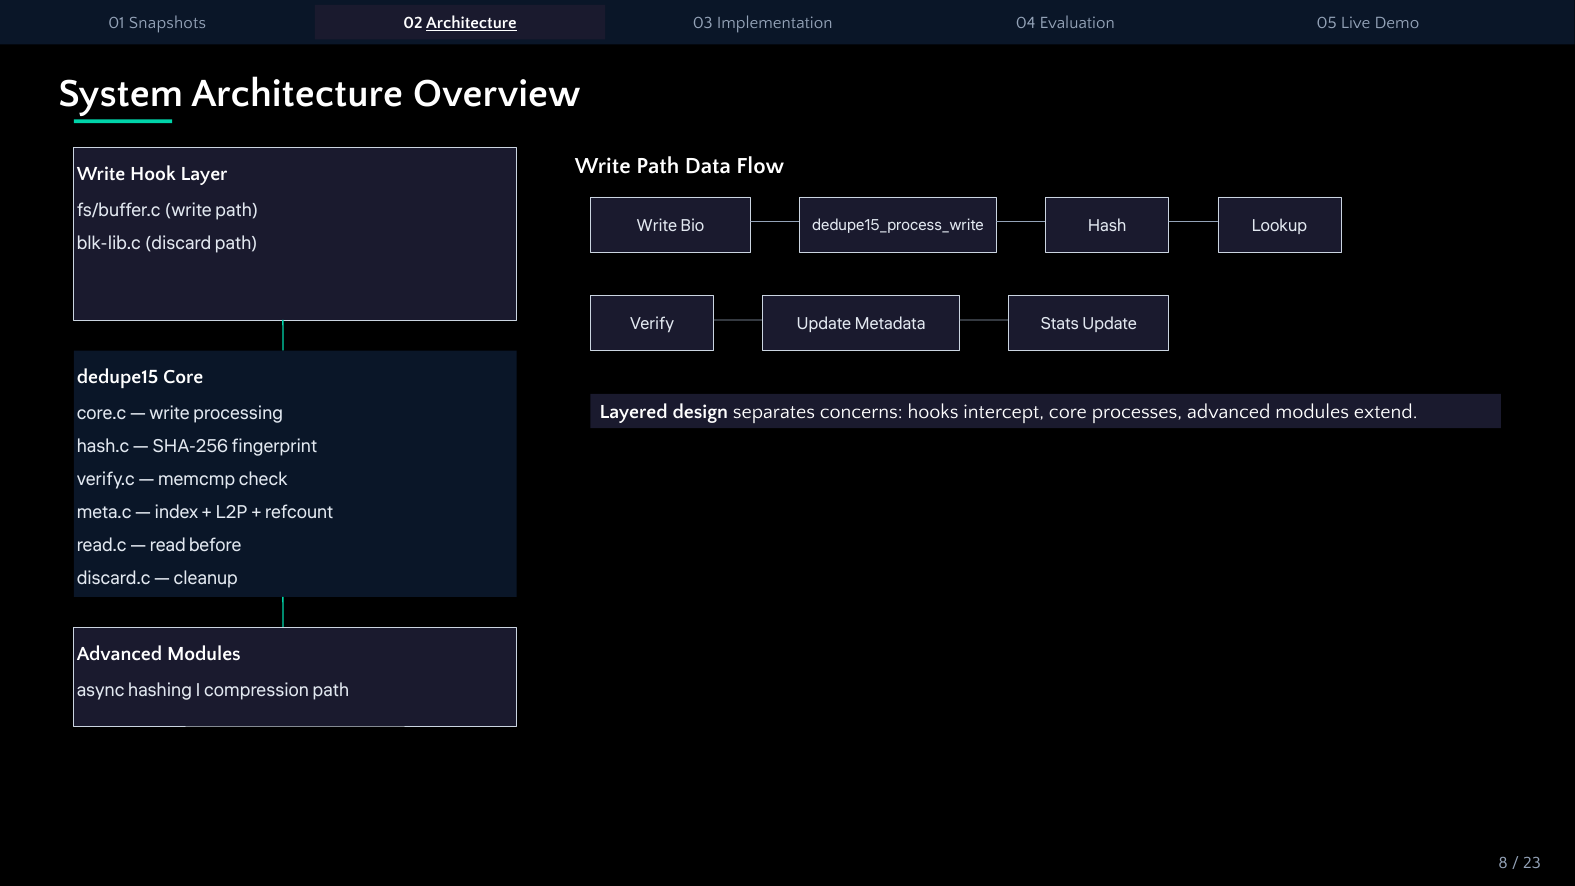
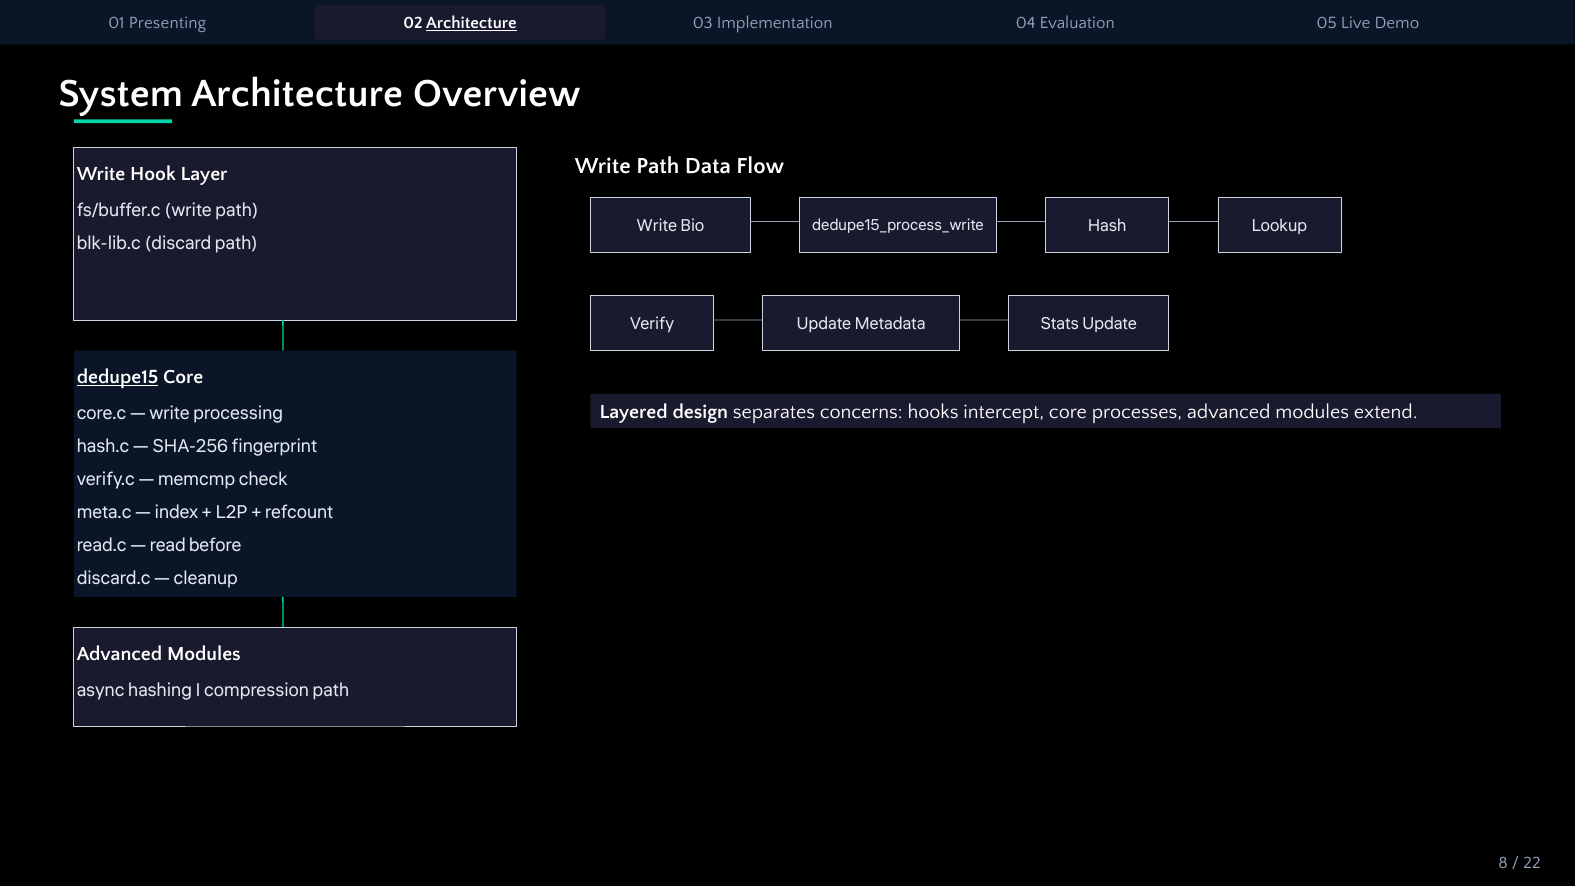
Snapshots: Snapshots -> Presenting (168, 23)
dedupe15 underline: none -> present (118, 377)
23: 23 -> 22 (1532, 862)
